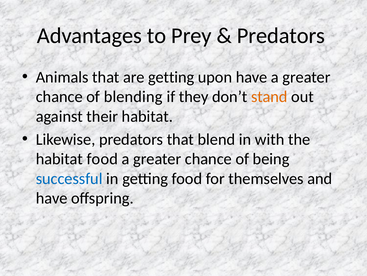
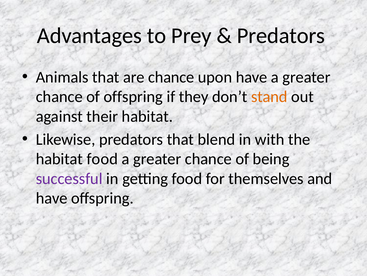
are getting: getting -> chance (171, 77)
of blending: blending -> offspring (133, 97)
successful colour: blue -> purple (69, 178)
